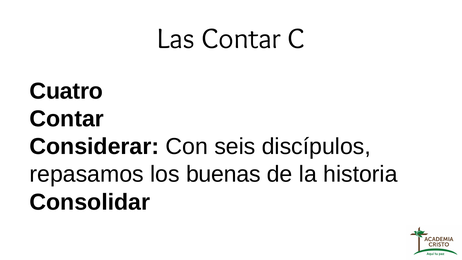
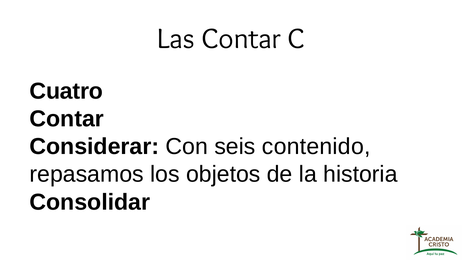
discípulos: discípulos -> contenido (316, 147)
buenas: buenas -> objetos (223, 174)
